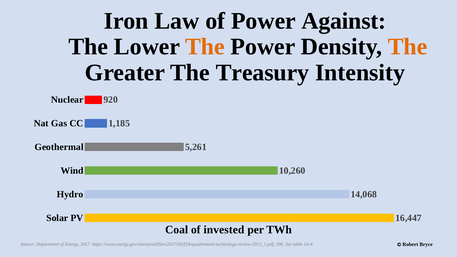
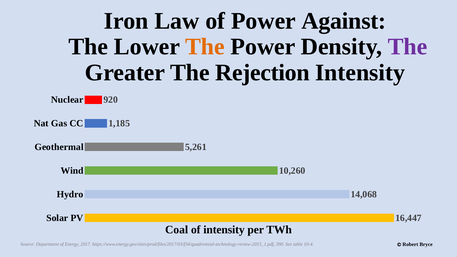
The colour: orange -> purple (408, 47)
Treasury: Treasury -> Rejection (263, 73)
of invested: invested -> intensity (224, 230)
